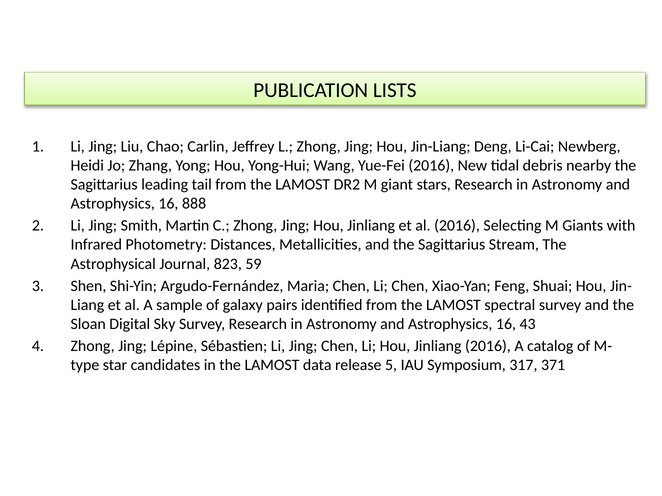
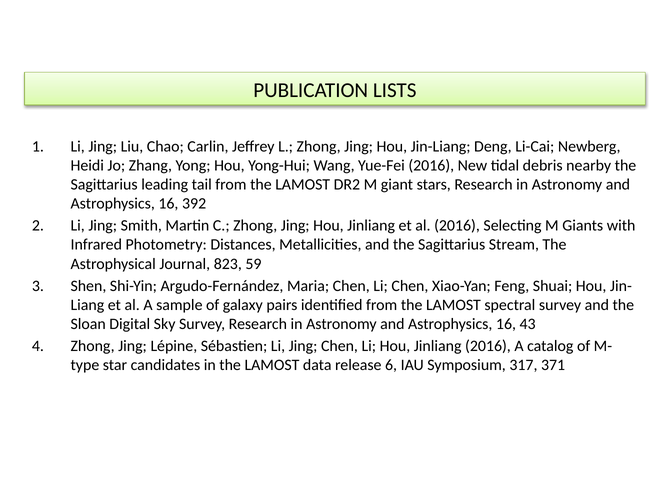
888: 888 -> 392 (194, 204)
5: 5 -> 6 (391, 366)
